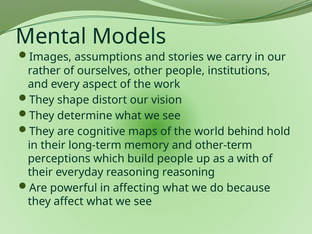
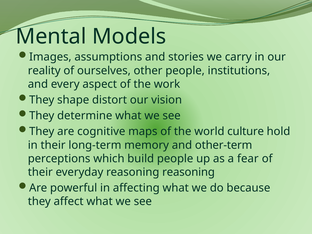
rather: rather -> reality (44, 71)
behind: behind -> culture (246, 131)
with: with -> fear (248, 159)
